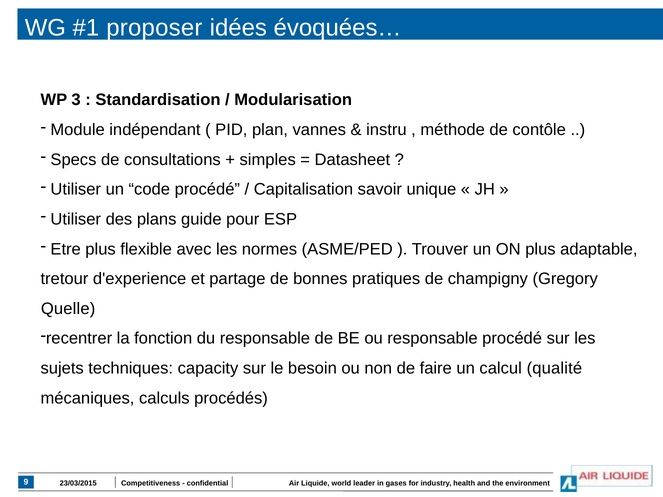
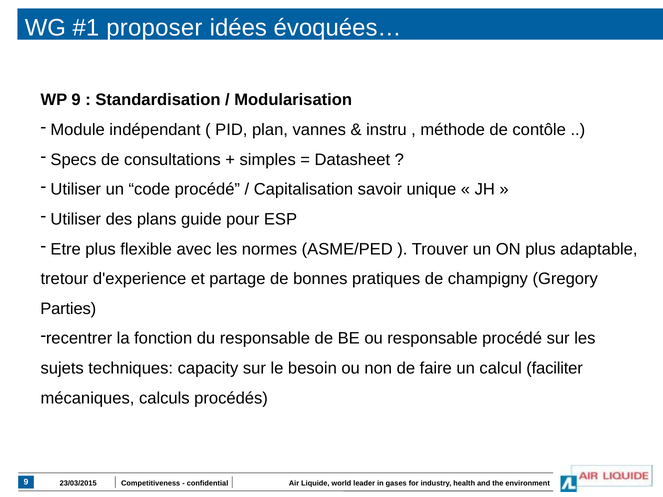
WP 3: 3 -> 9 (76, 100)
Quelle: Quelle -> Parties (68, 309)
qualité: qualité -> faciliter (555, 368)
